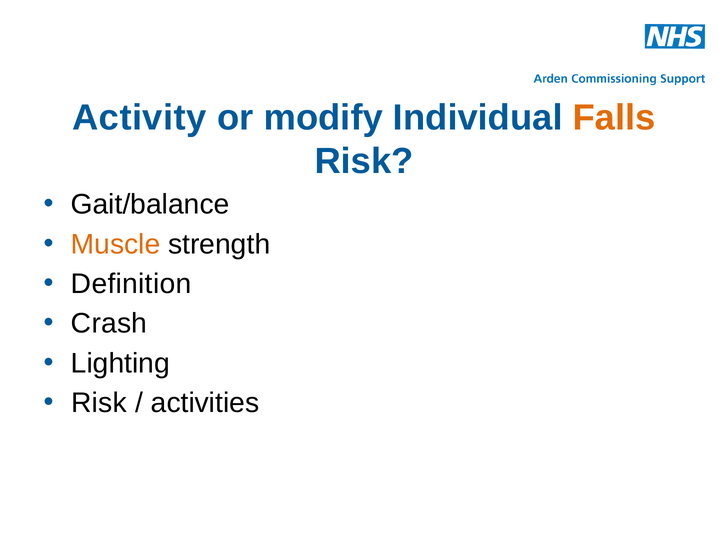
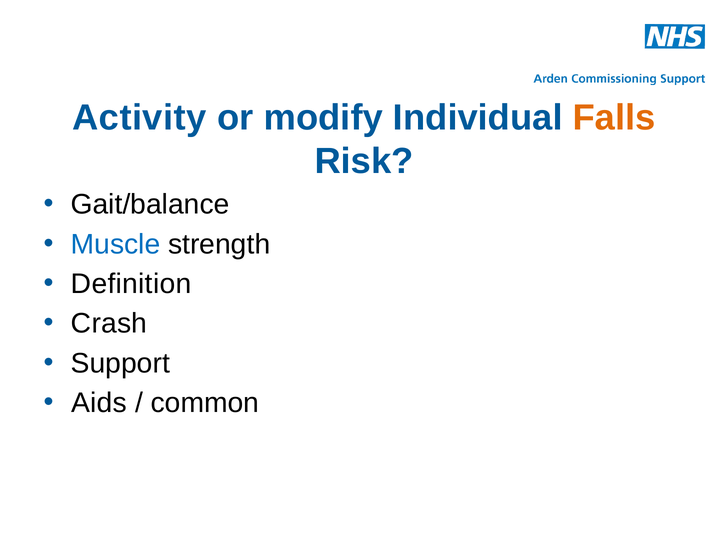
Muscle colour: orange -> blue (116, 244)
Lighting: Lighting -> Support (120, 363)
Risk: Risk -> Aids (99, 403)
activities: activities -> common (205, 403)
